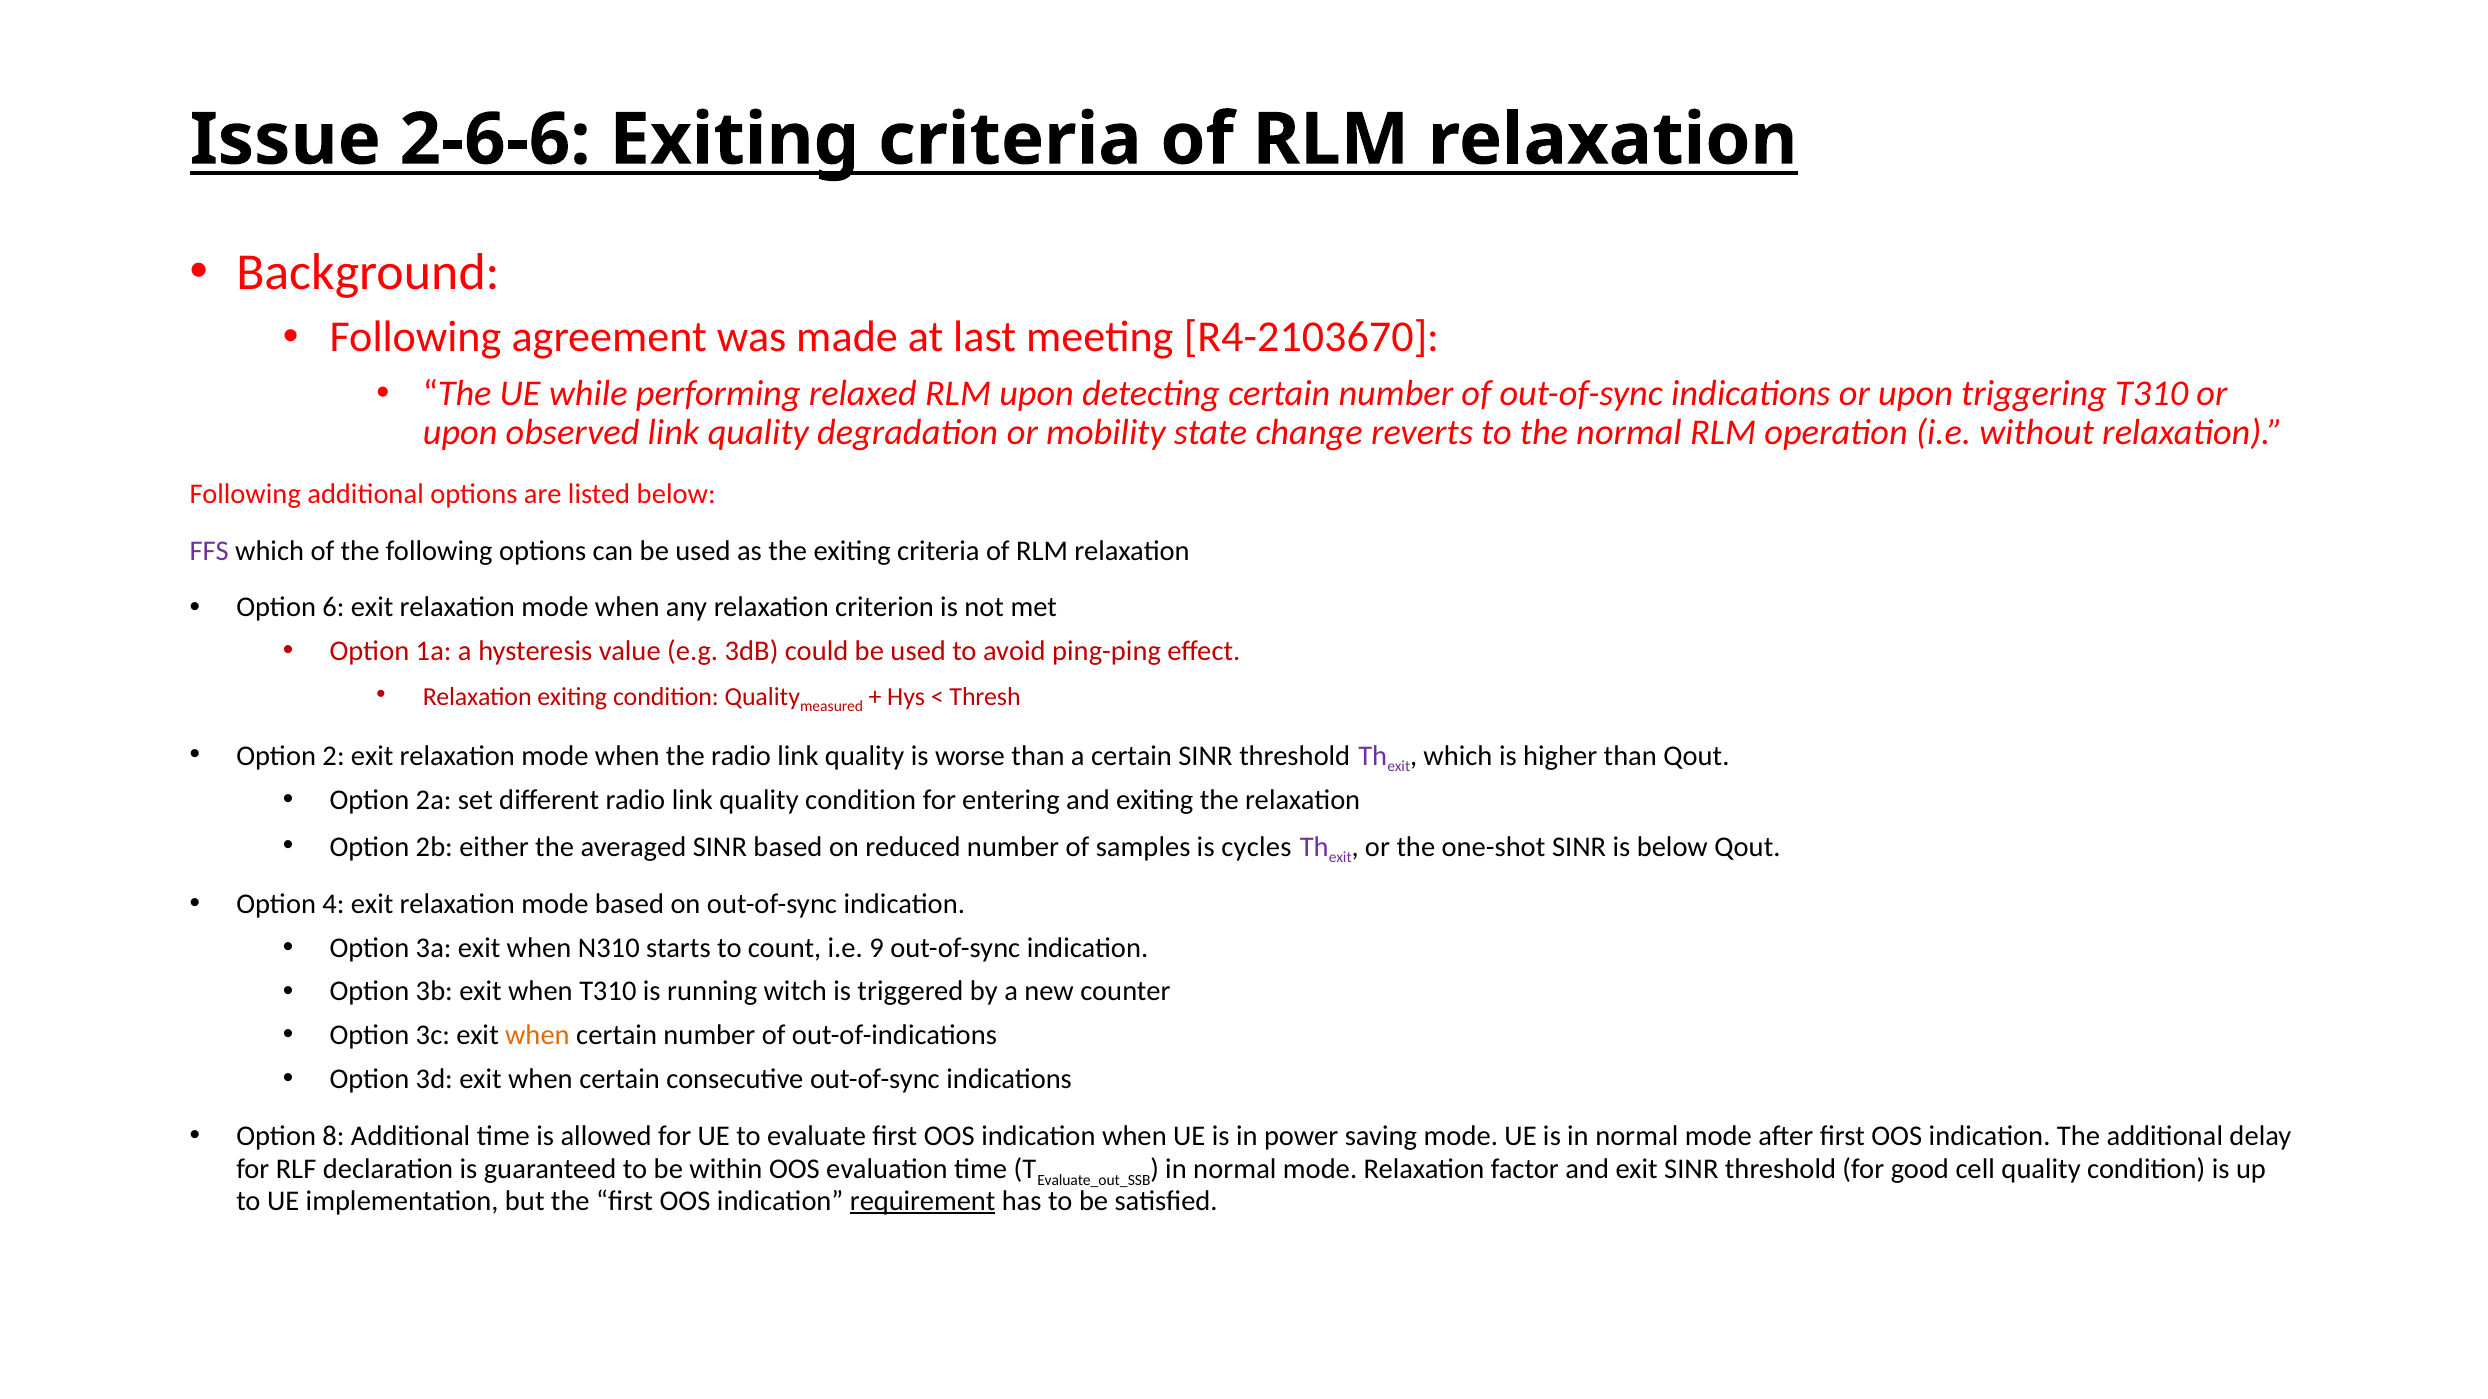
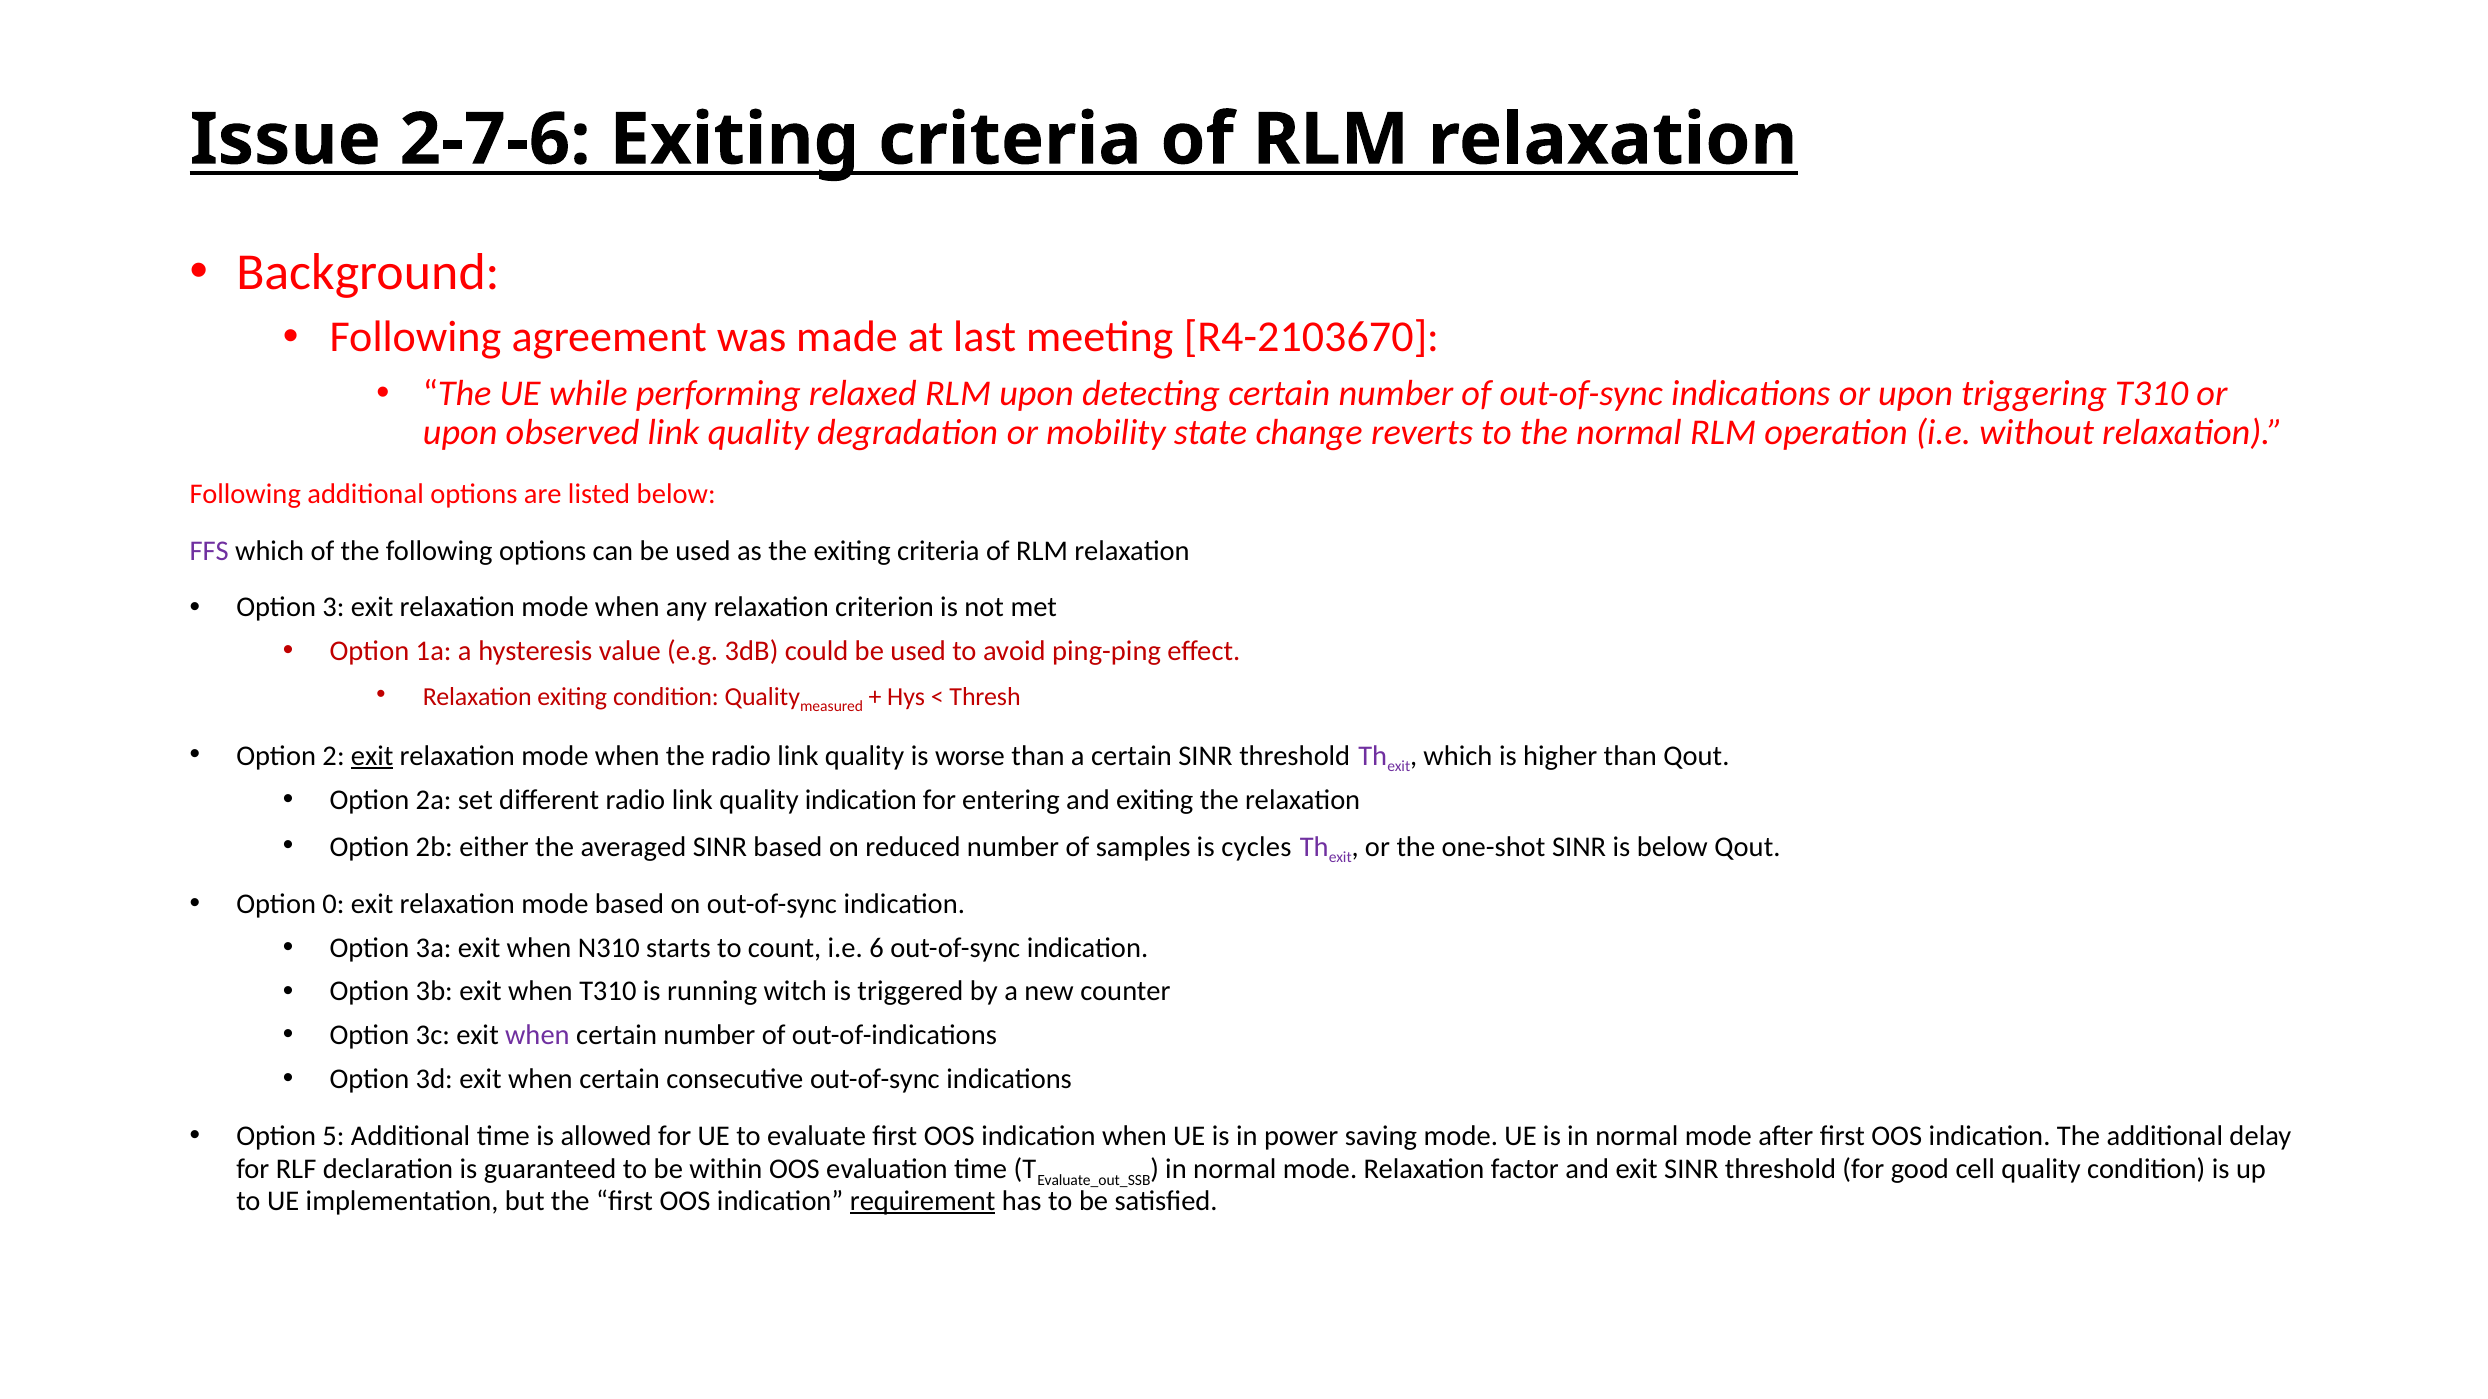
2-6-6: 2-6-6 -> 2-7-6 (495, 140)
6: 6 -> 3 (334, 608)
exit underline: none -> present (372, 756)
link quality condition: condition -> indication (861, 800)
4: 4 -> 0 (334, 904)
9: 9 -> 6 (877, 948)
when colour: orange -> purple (537, 1036)
8: 8 -> 5 (334, 1136)
